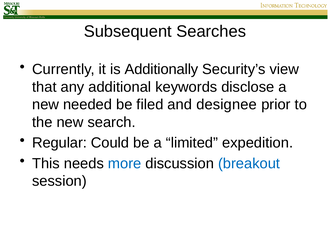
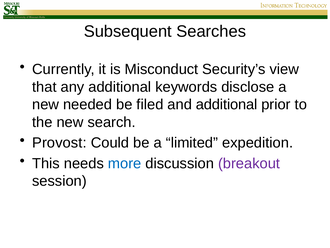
Additionally: Additionally -> Misconduct (161, 69)
and designee: designee -> additional (227, 104)
Regular: Regular -> Provost (59, 143)
breakout colour: blue -> purple (249, 163)
